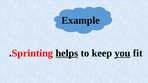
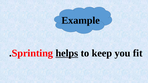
you underline: present -> none (122, 53)
